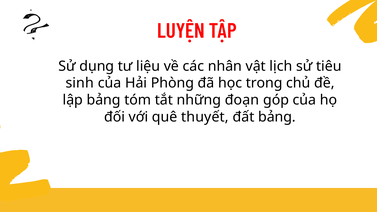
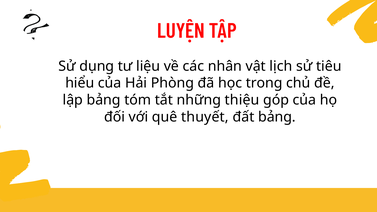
sinh: sinh -> hiểu (80, 83)
đoạn: đoạn -> thiệu (242, 100)
